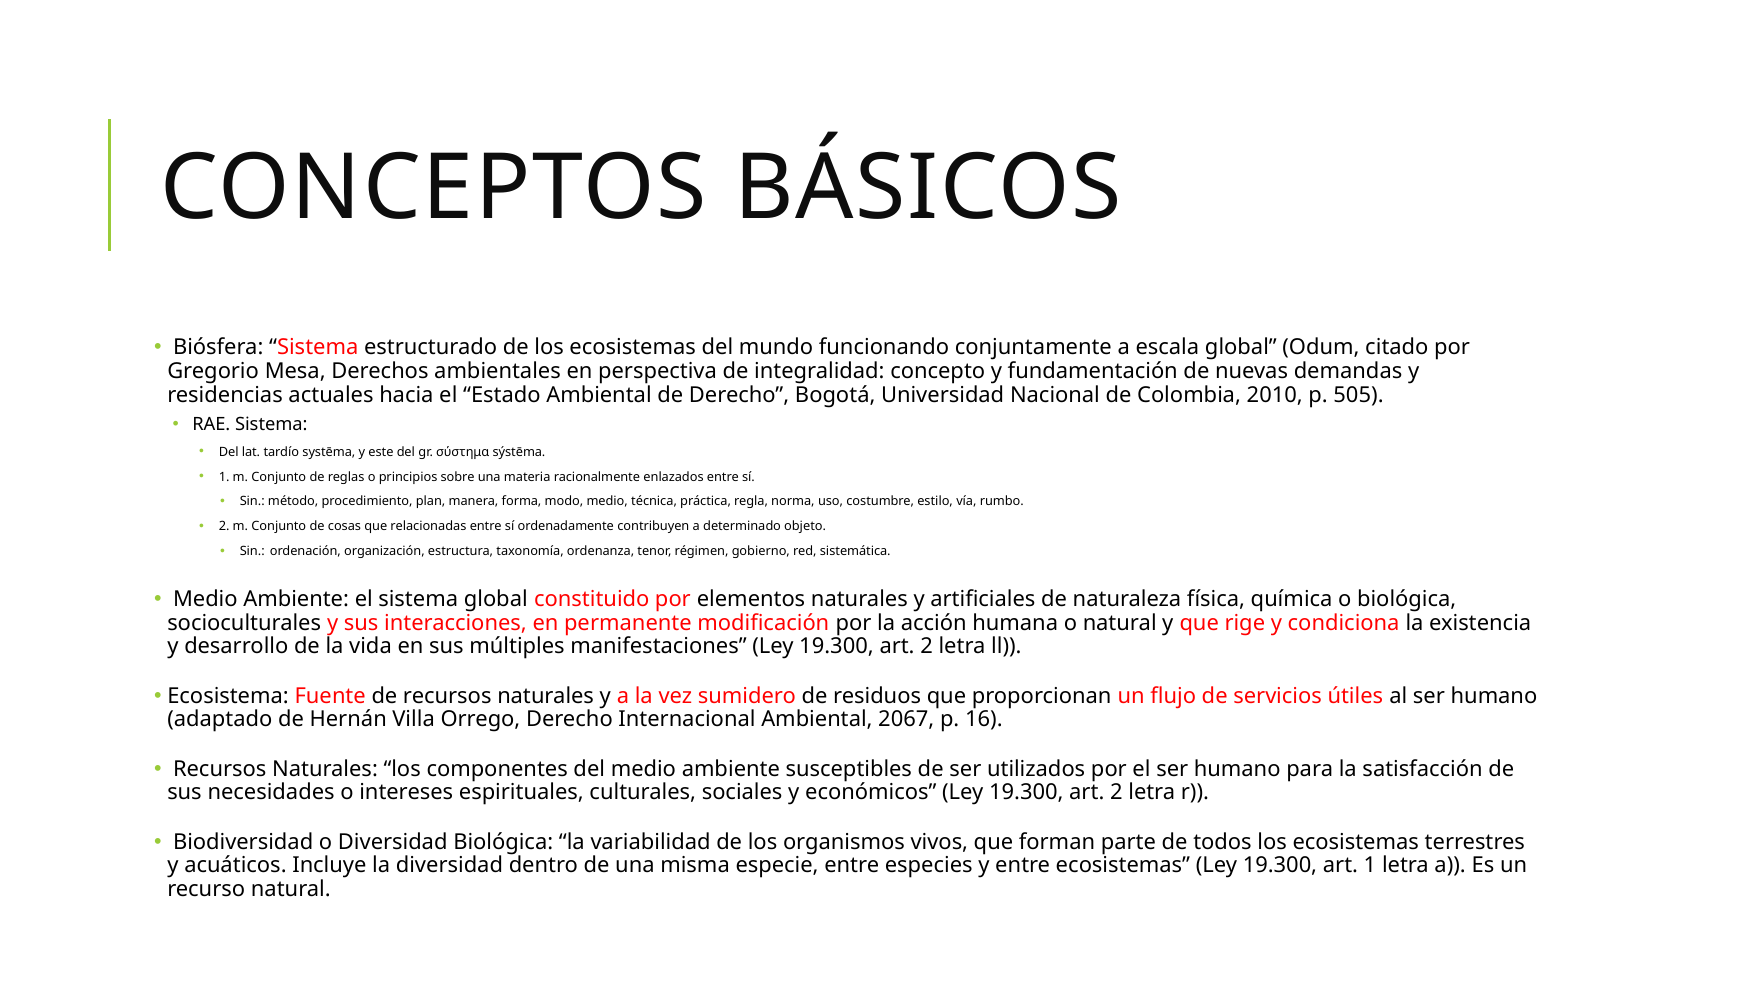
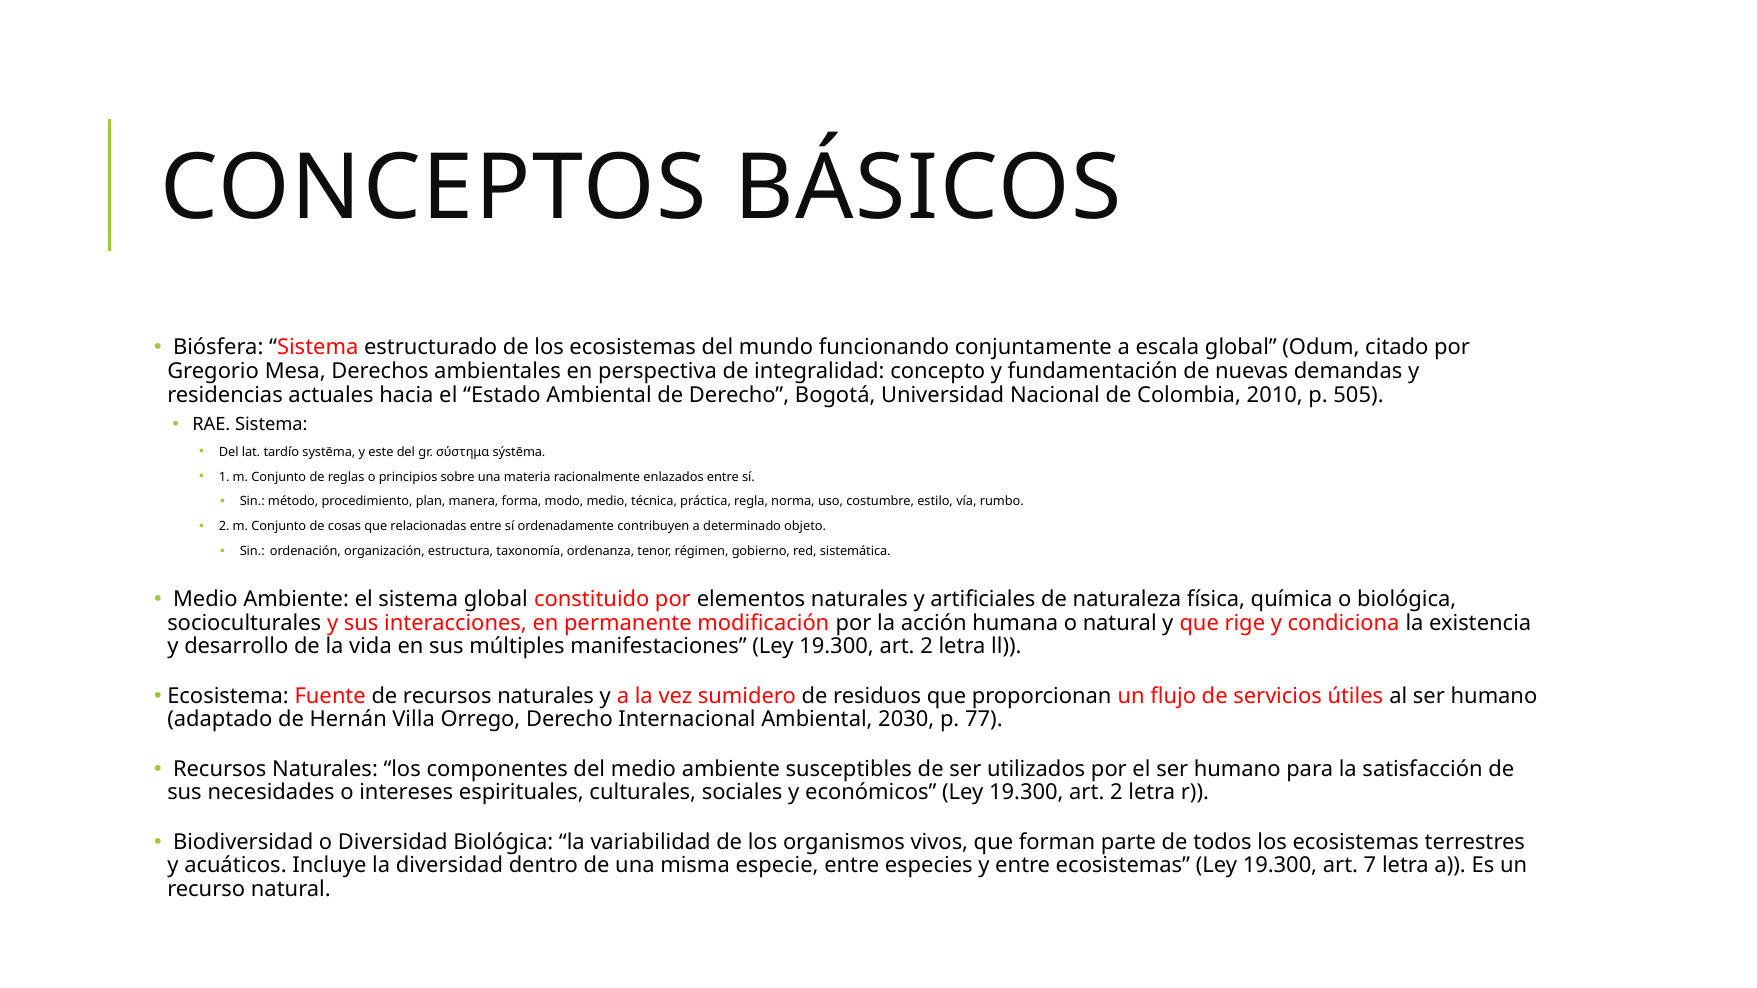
2067: 2067 -> 2030 (906, 720)
16: 16 -> 77 (984, 720)
art 1: 1 -> 7 (1370, 866)
